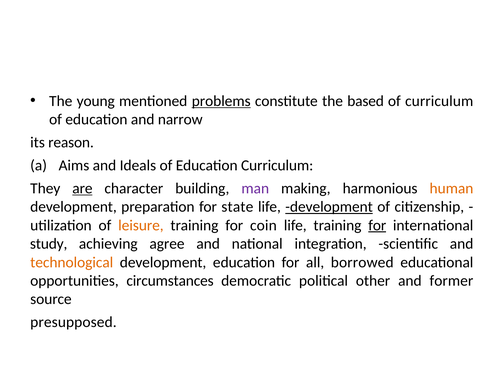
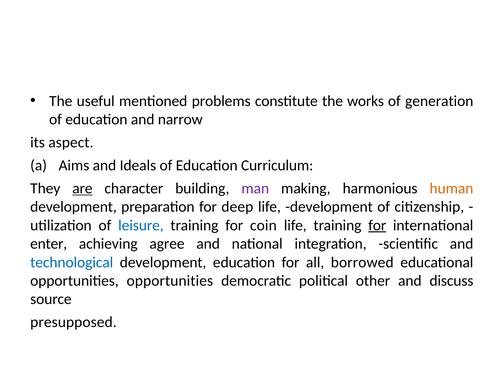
young: young -> useful (96, 101)
problems underline: present -> none (221, 101)
based: based -> works (366, 101)
of curriculum: curriculum -> generation (439, 101)
reason: reason -> aspect (71, 142)
state: state -> deep (237, 207)
development underline: present -> none (329, 207)
leisure colour: orange -> blue (141, 225)
study: study -> enter (49, 244)
technological colour: orange -> blue (72, 262)
opportunities circumstances: circumstances -> opportunities (170, 281)
former: former -> discuss (451, 281)
